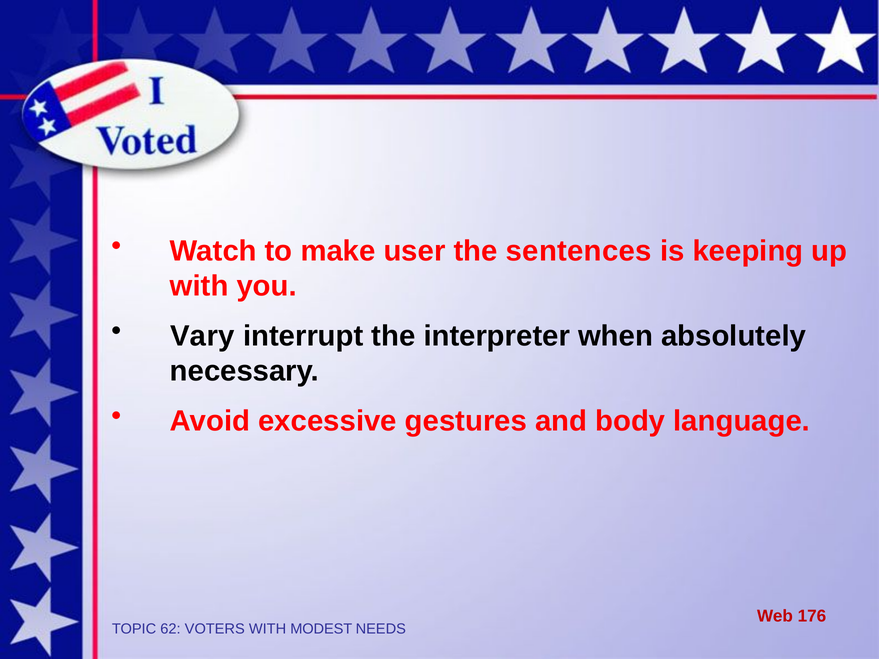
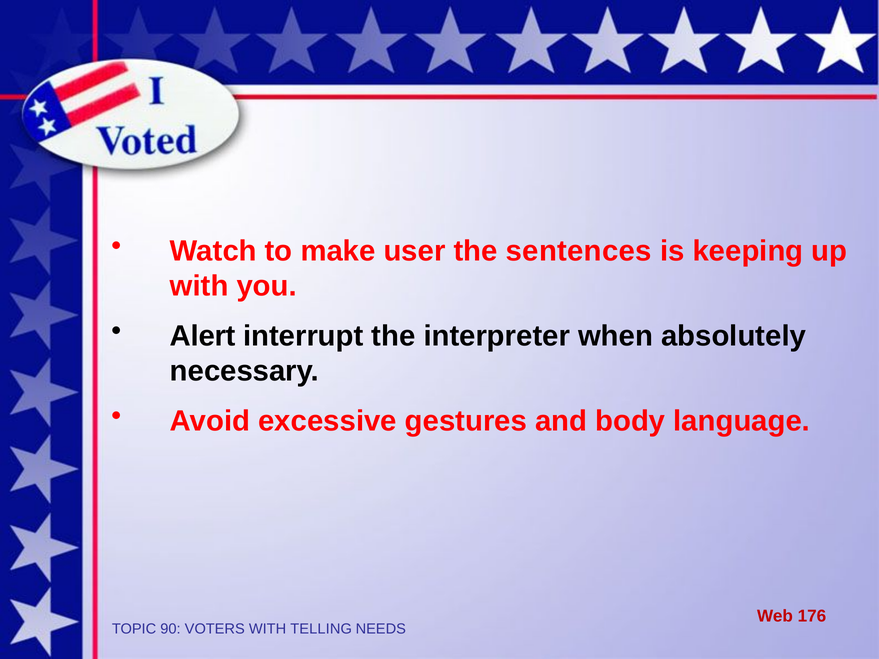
Vary: Vary -> Alert (203, 336)
62: 62 -> 90 (170, 629)
MODEST: MODEST -> TELLING (321, 629)
